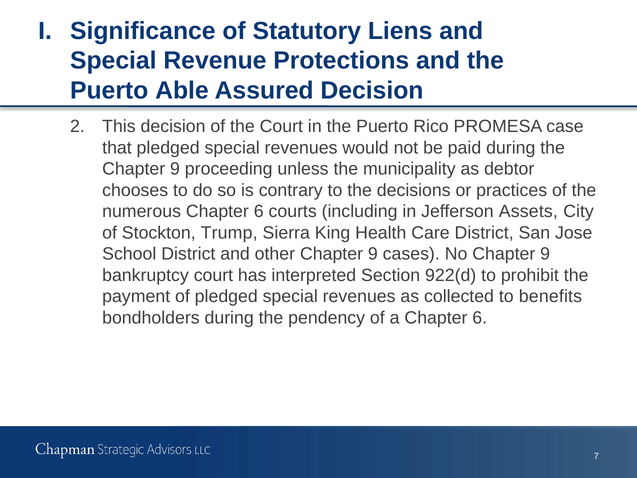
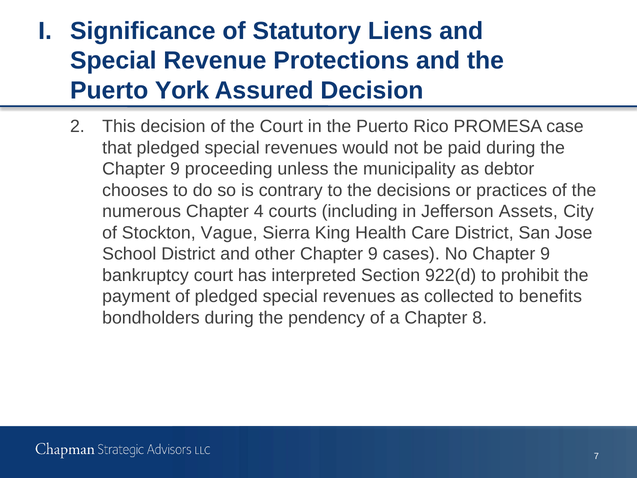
Able: Able -> York (182, 90)
numerous Chapter 6: 6 -> 4 (259, 211)
Trump: Trump -> Vague (229, 233)
a Chapter 6: 6 -> 8 (480, 318)
